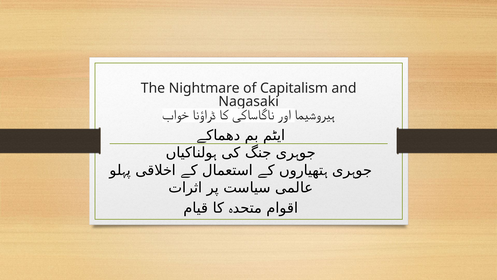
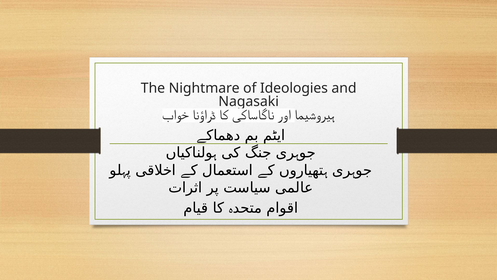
Capitalism: Capitalism -> Ideologies (294, 88)
